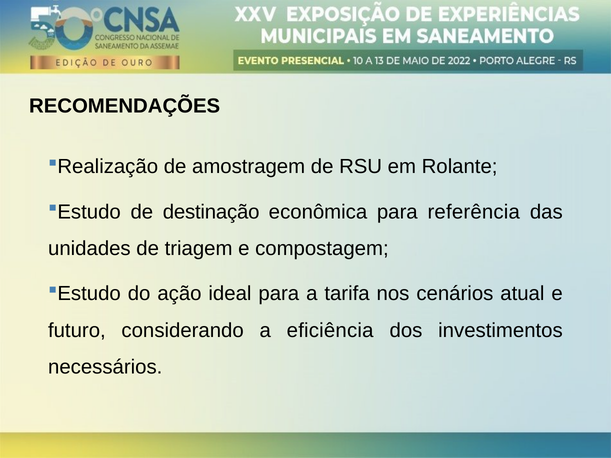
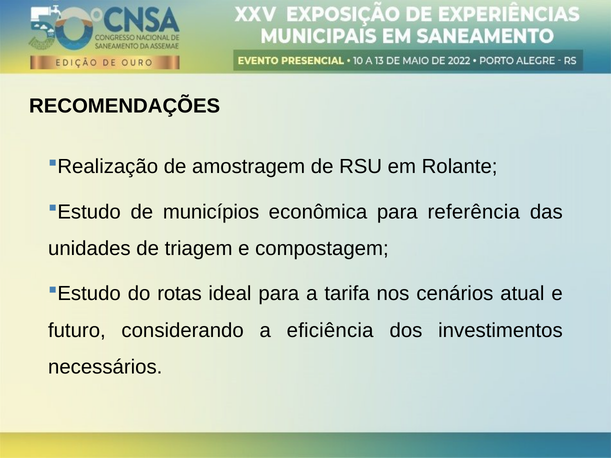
destinação: destinação -> municípios (211, 212)
ação: ação -> rotas (180, 294)
